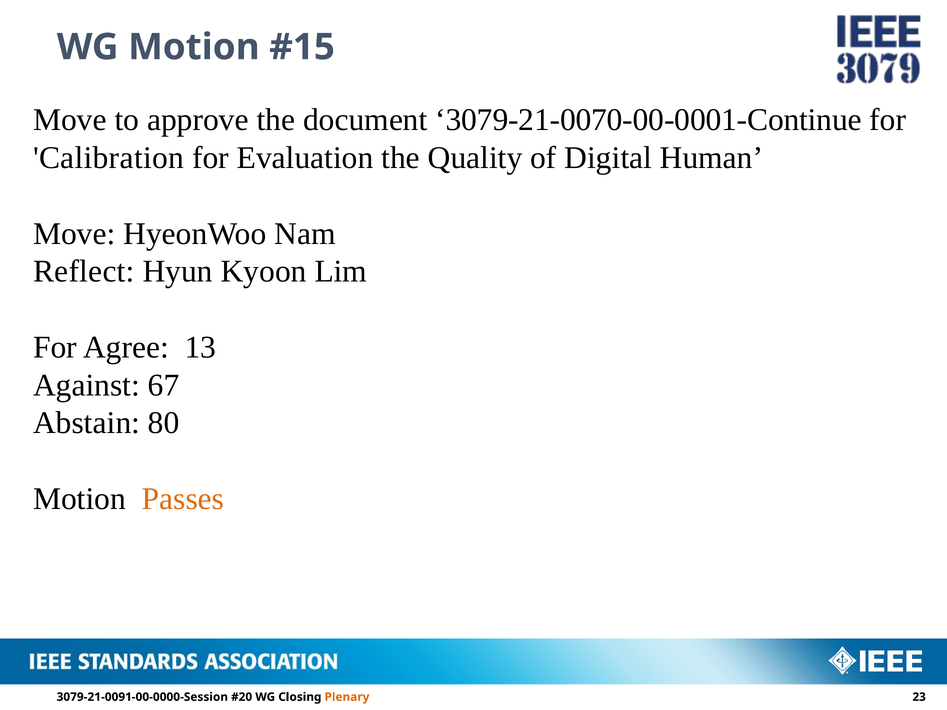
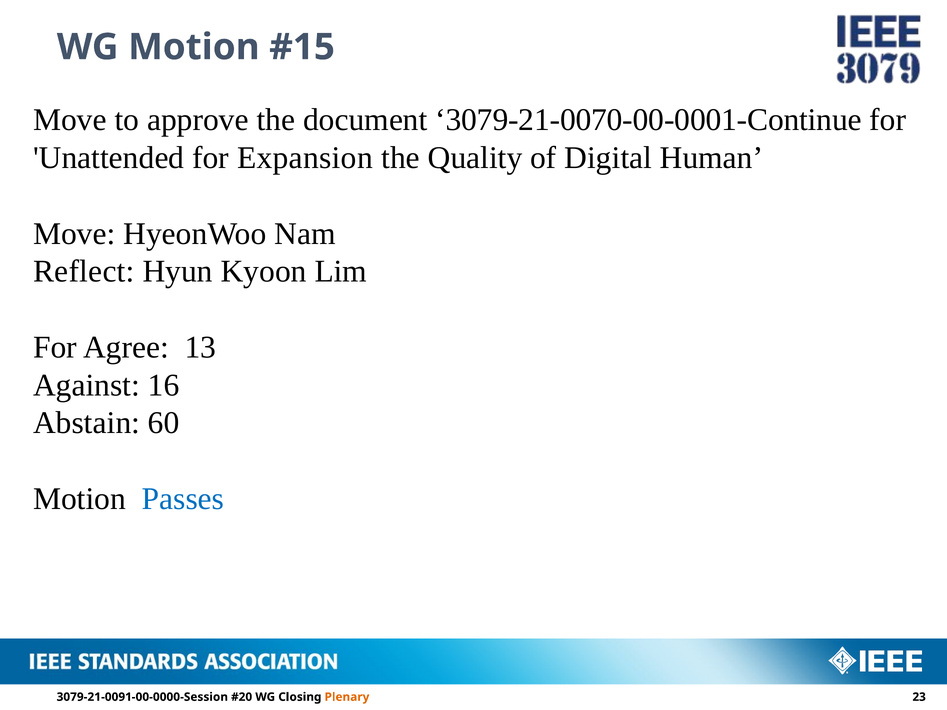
Calibration: Calibration -> Unattended (109, 158)
Evaluation: Evaluation -> Expansion (305, 158)
67: 67 -> 16 (164, 385)
80: 80 -> 60 (164, 423)
Passes colour: orange -> blue (183, 499)
